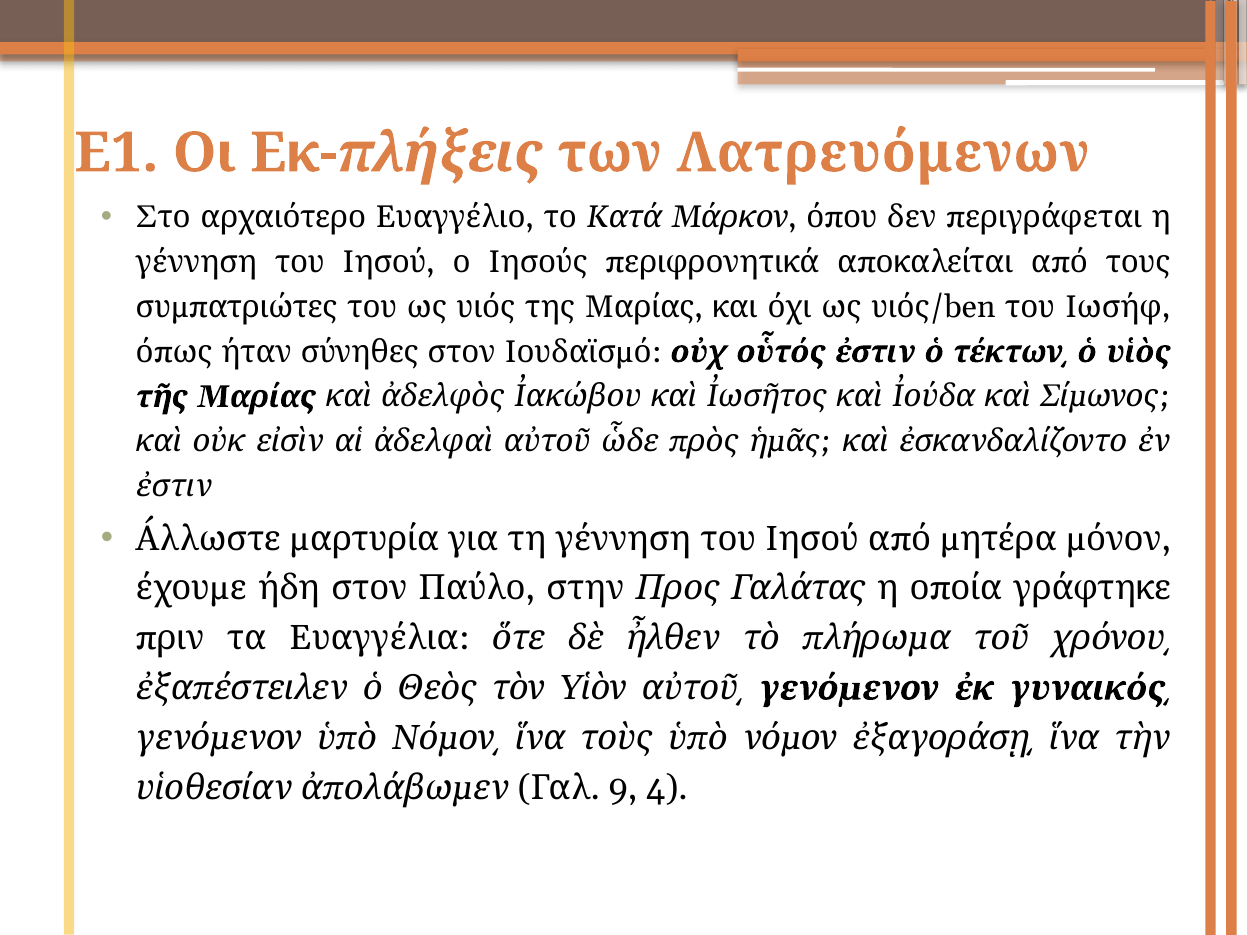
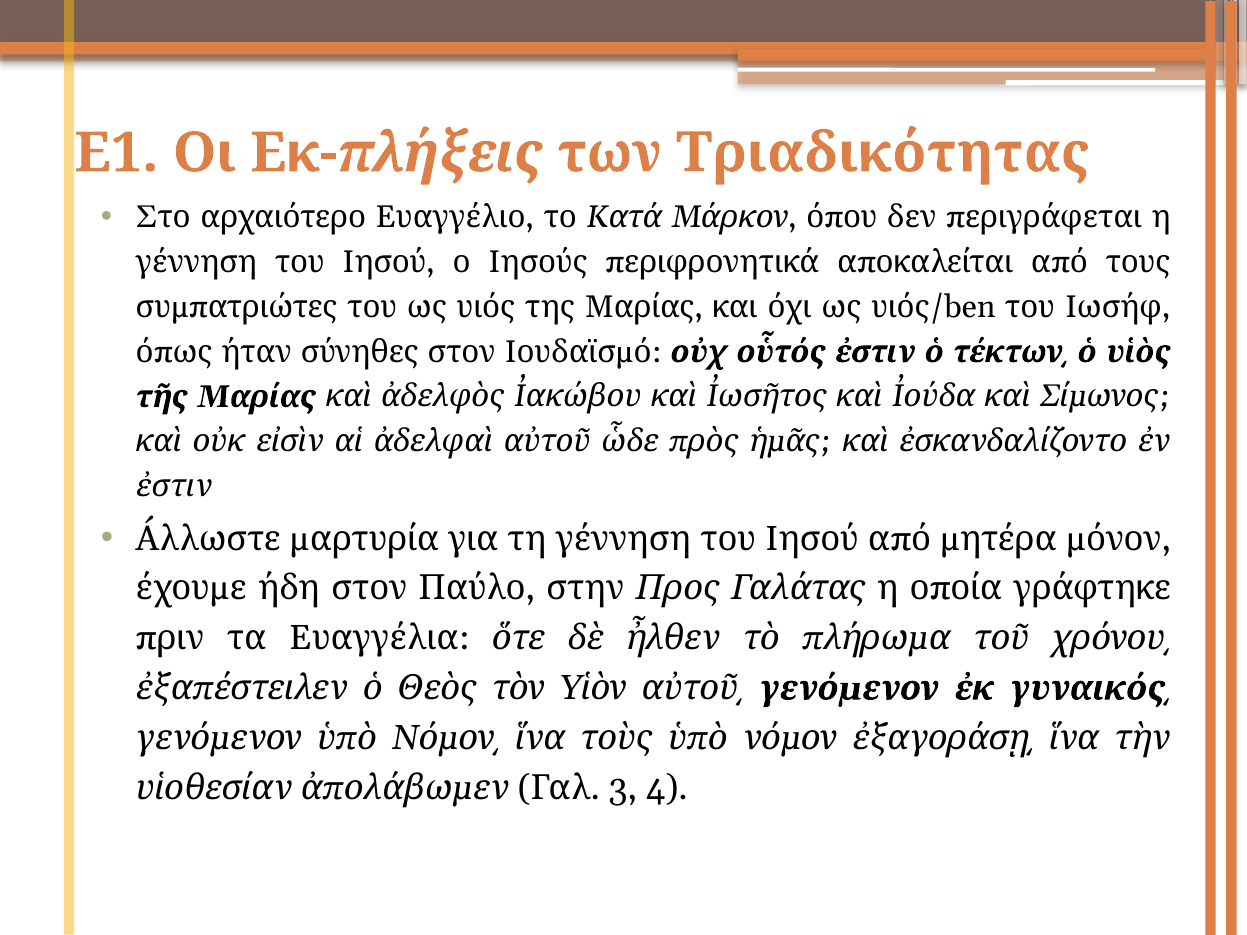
Λατρευόμενων: Λατρευόμενων -> Τριαδικότητας (883, 153)
9: 9 -> 3 (623, 788)
